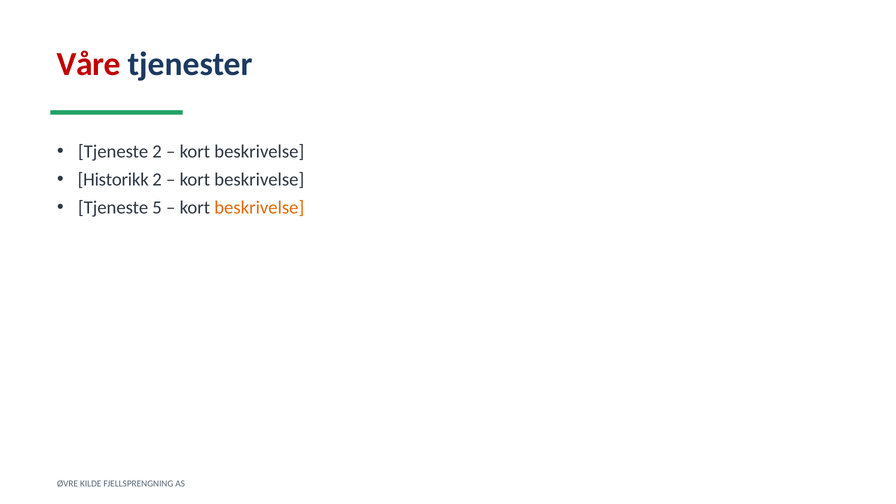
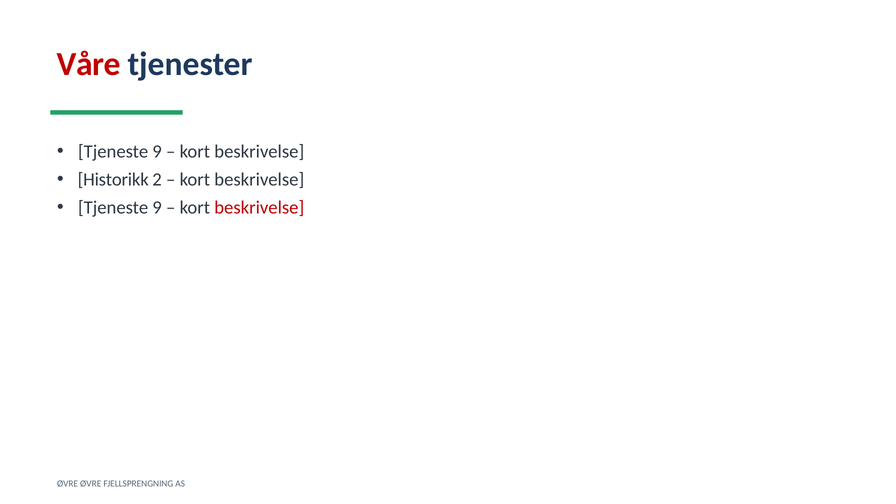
2: 2 -> 9 (157, 152)
5: 5 -> 9 (157, 208)
beskrivelse colour: orange -> red (259, 208)
ØVRE KILDE: KILDE -> ØVRE (91, 484)
